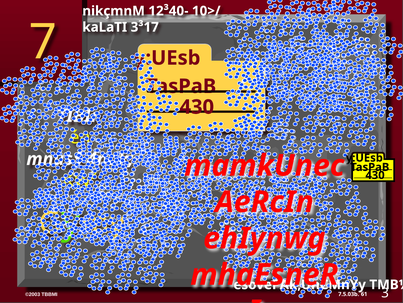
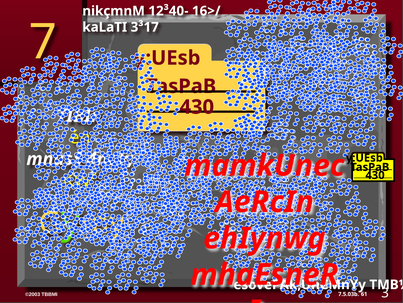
10>/: 10>/ -> 16>/ (206, 11)
